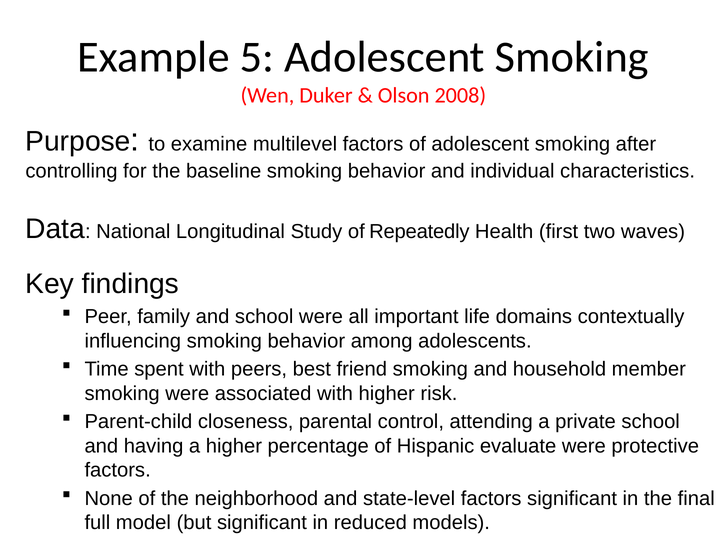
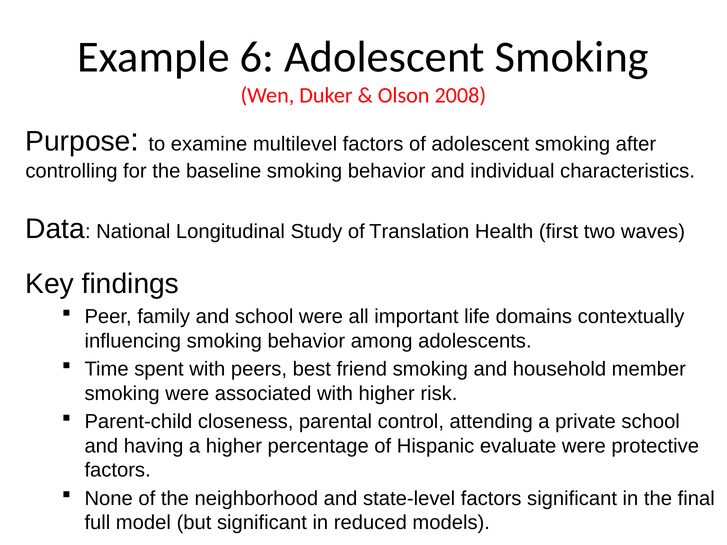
5: 5 -> 6 (257, 57)
Repeatedly: Repeatedly -> Translation (419, 232)
